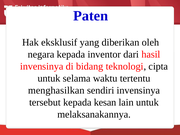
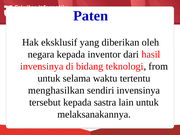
cipta: cipta -> from (158, 66)
kesan: kesan -> sastra (105, 102)
